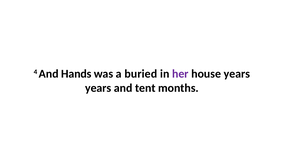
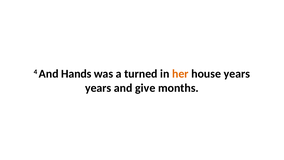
buried: buried -> turned (141, 74)
her colour: purple -> orange (180, 74)
tent: tent -> give (145, 88)
